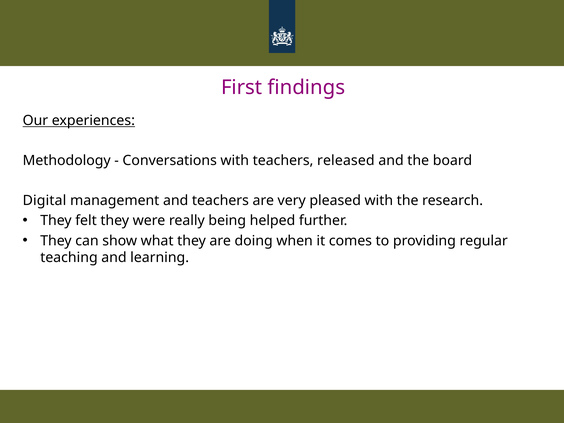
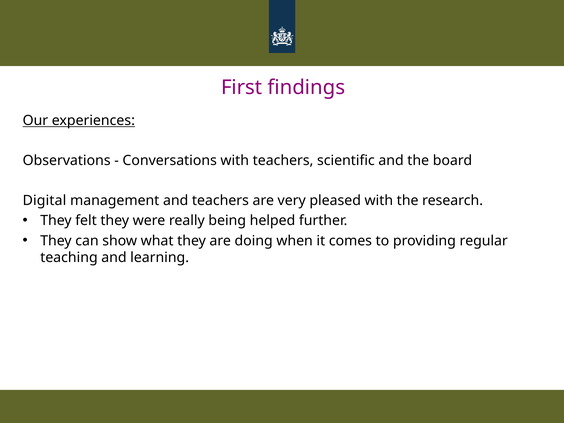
Methodology: Methodology -> Observations (67, 160)
released: released -> scientific (346, 160)
